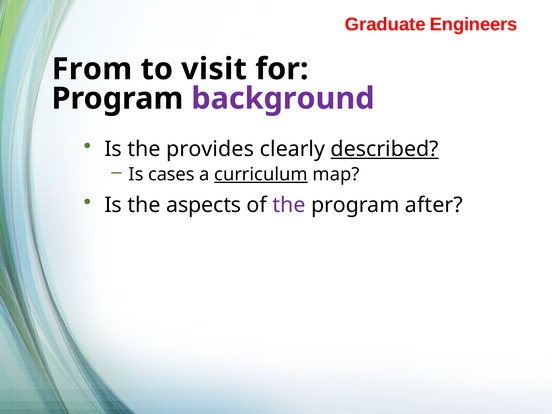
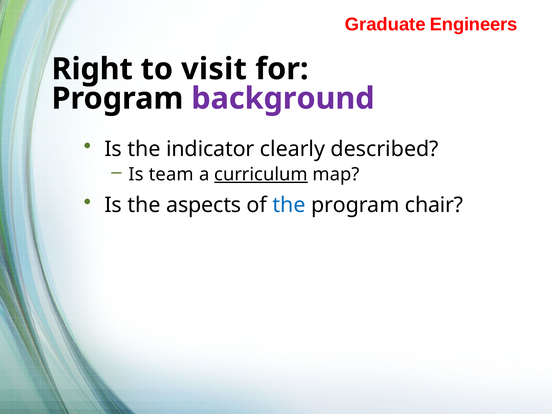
From: From -> Right (92, 69)
provides: provides -> indicator (210, 149)
described underline: present -> none (385, 149)
cases: cases -> team (171, 174)
the colour: purple -> blue (289, 205)
after: after -> chair (434, 205)
